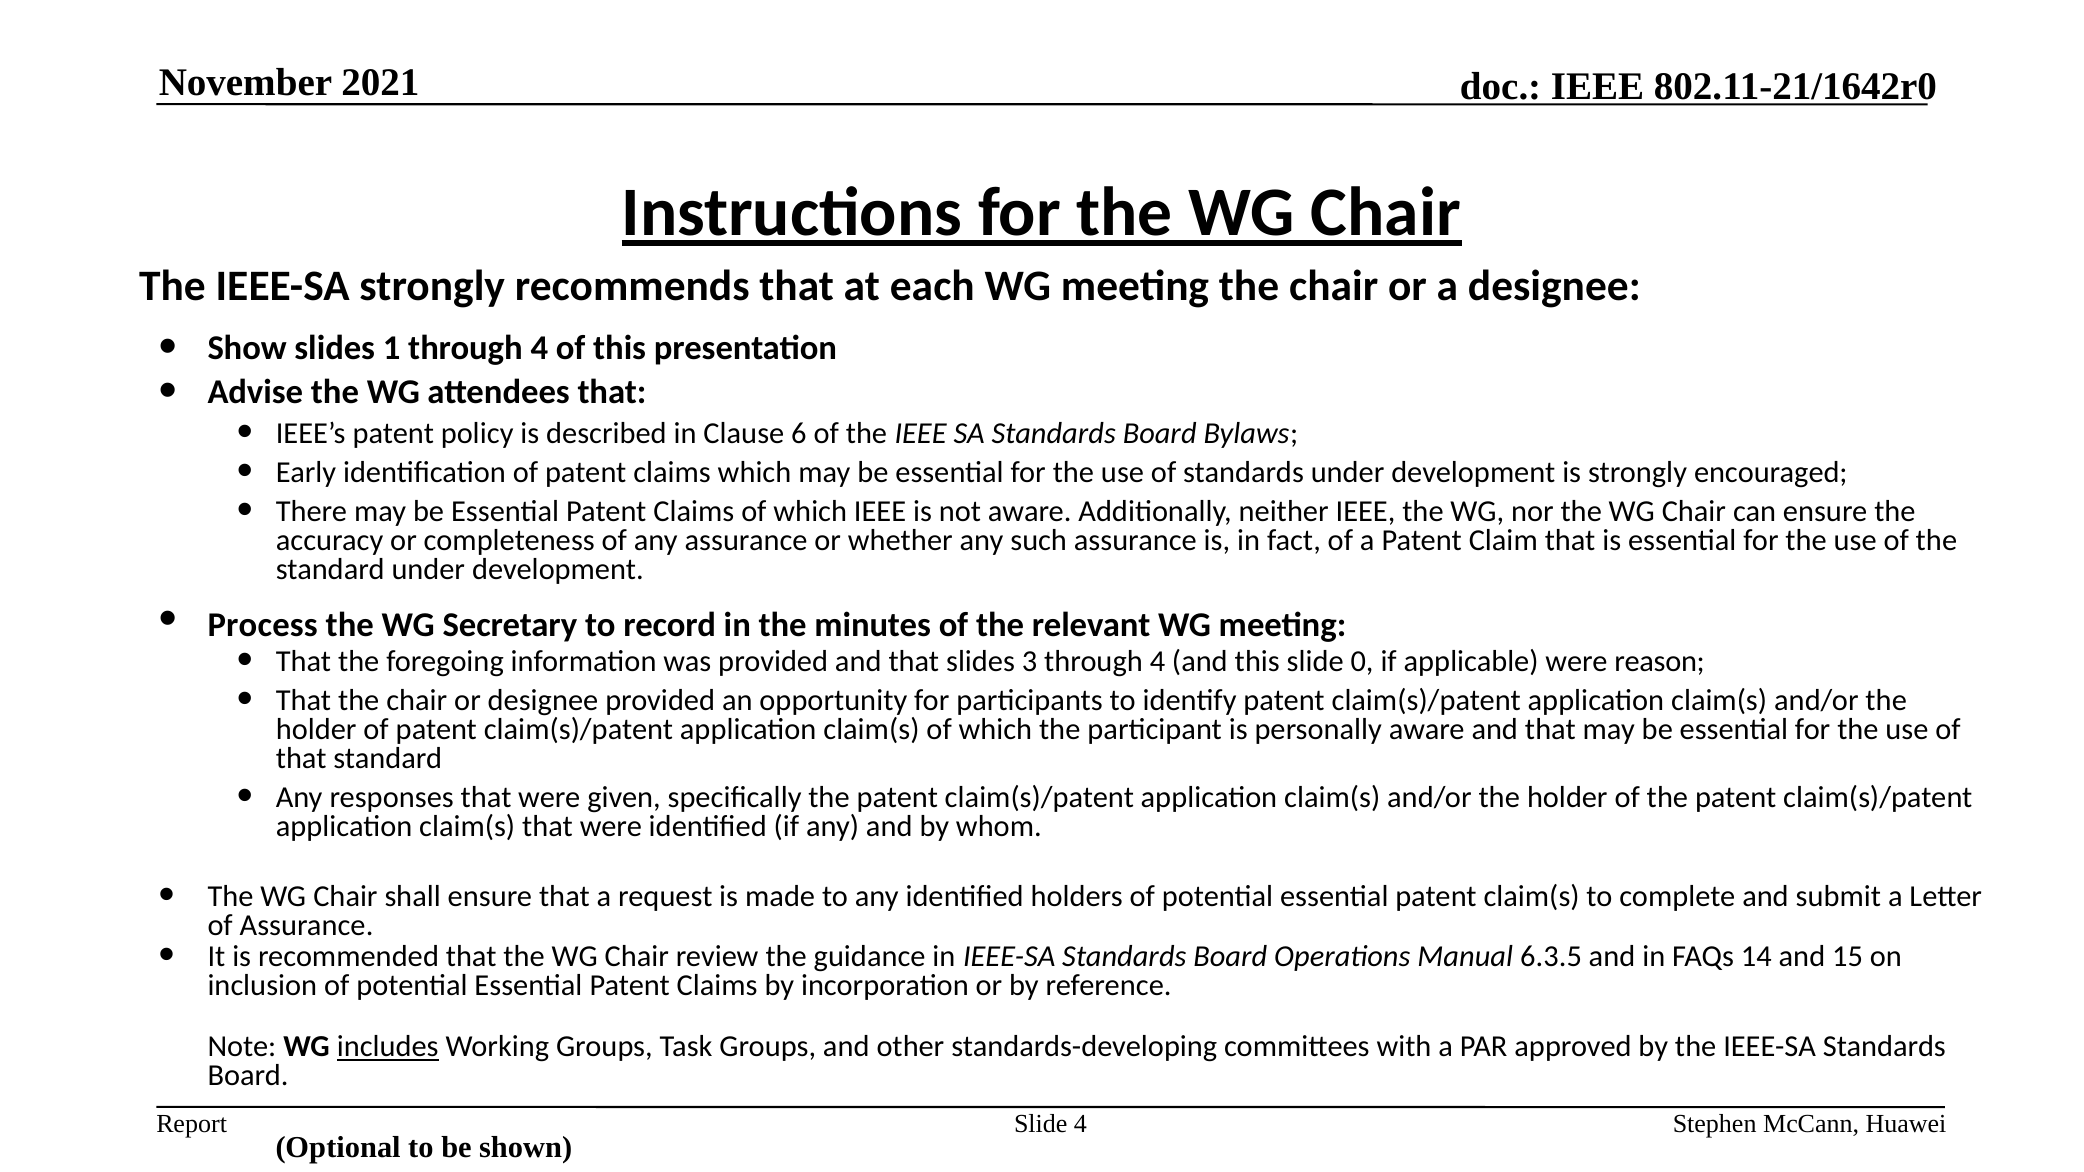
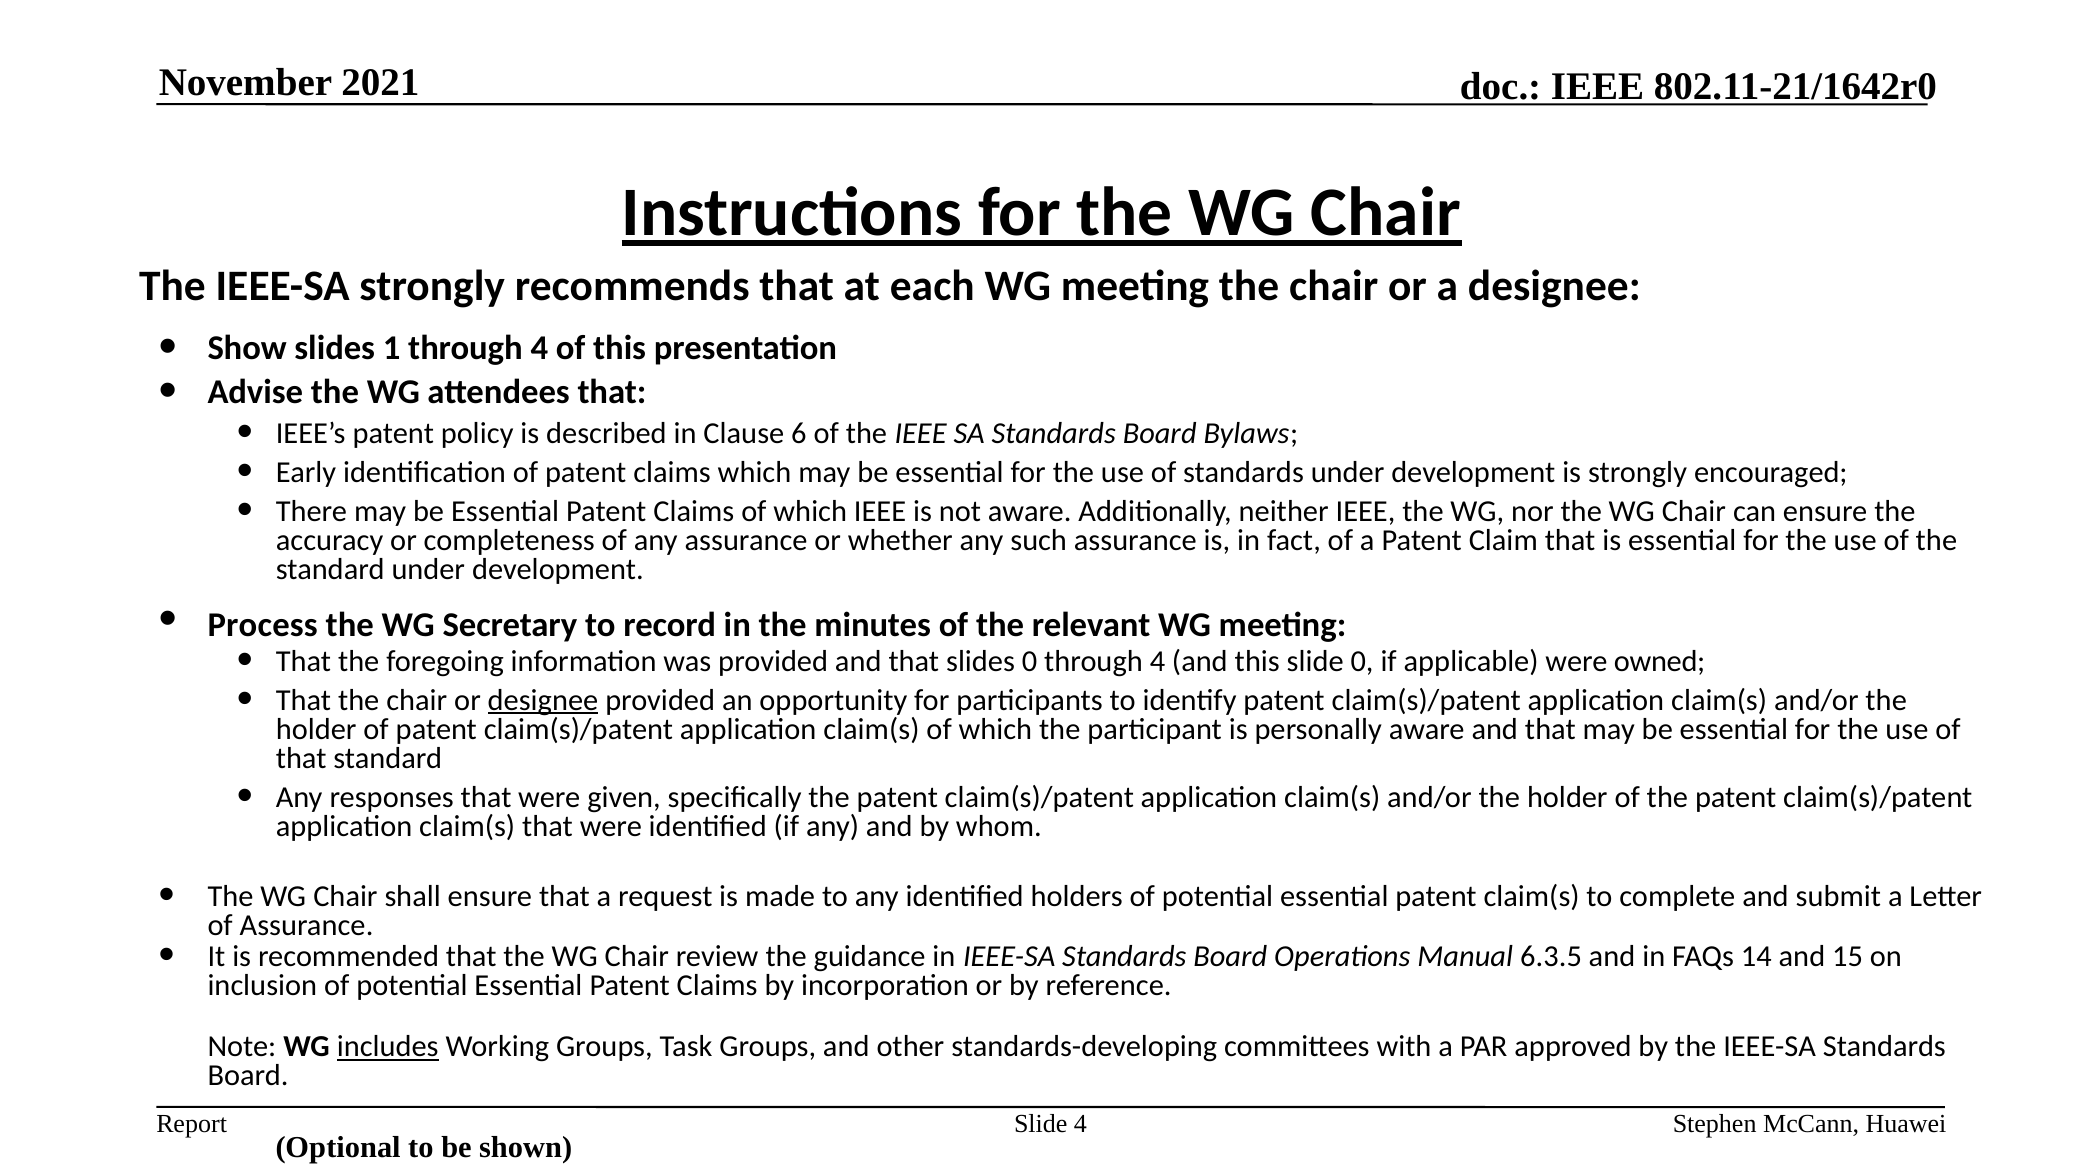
slides 3: 3 -> 0 (1029, 661)
reason: reason -> owned (1660, 661)
designee underline: none -> present (543, 700)
